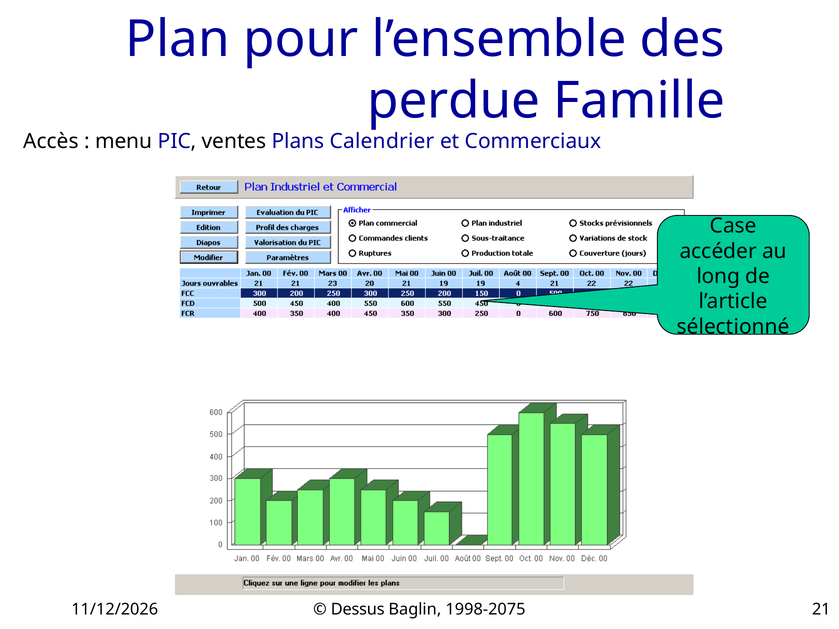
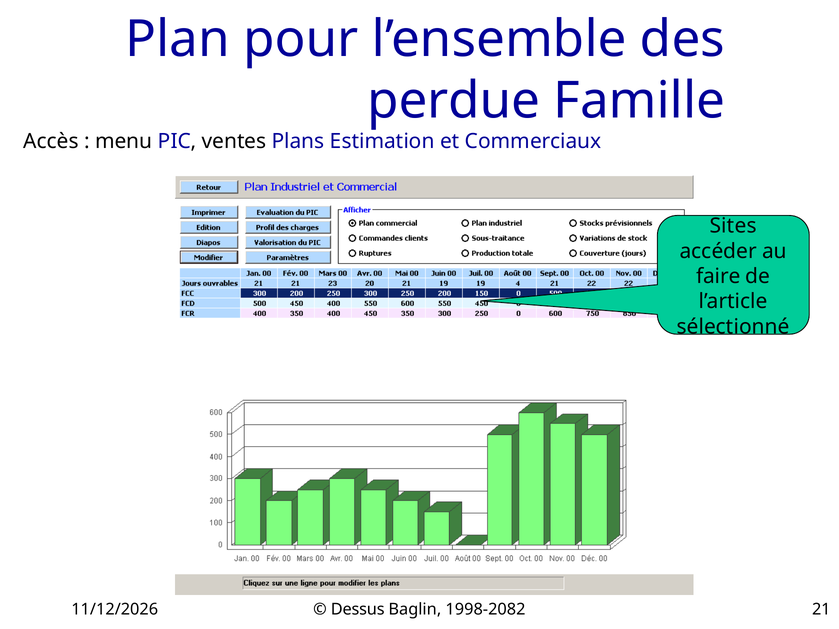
Calendrier: Calendrier -> Estimation (382, 141)
Case: Case -> Sites (733, 226)
long: long -> faire (718, 276)
1998-2075: 1998-2075 -> 1998-2082 (485, 609)
